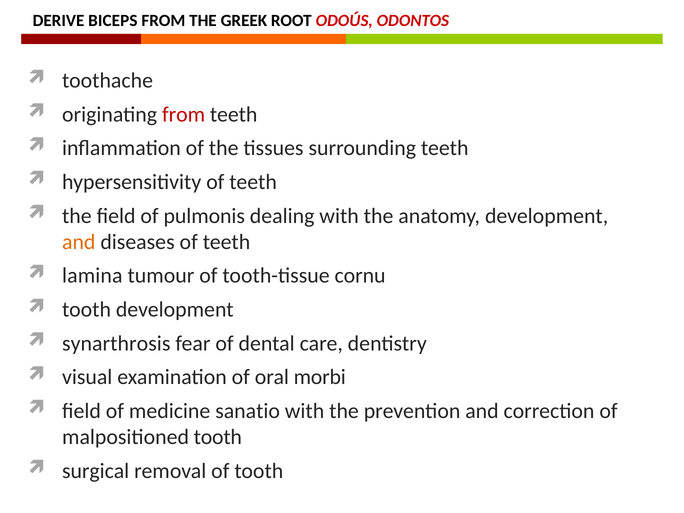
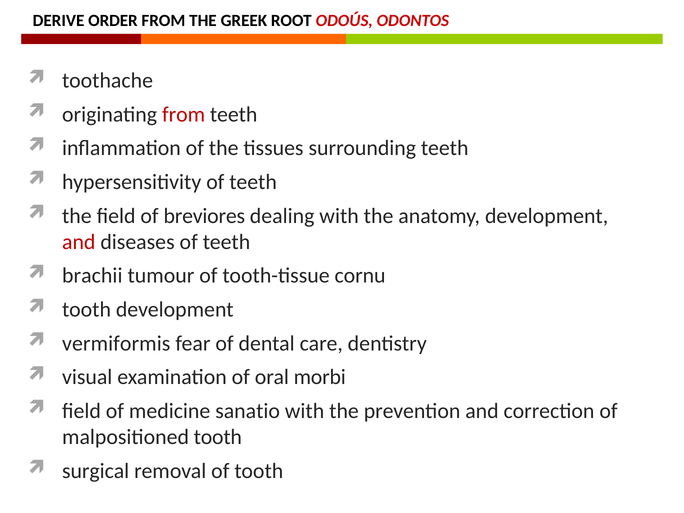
BICEPS: BICEPS -> ORDER (113, 21)
pulmonis: pulmonis -> breviores (204, 216)
and colour: orange -> red (79, 242)
lamina: lamina -> brachii (92, 276)
synarthrosis: synarthrosis -> vermiformis (116, 343)
